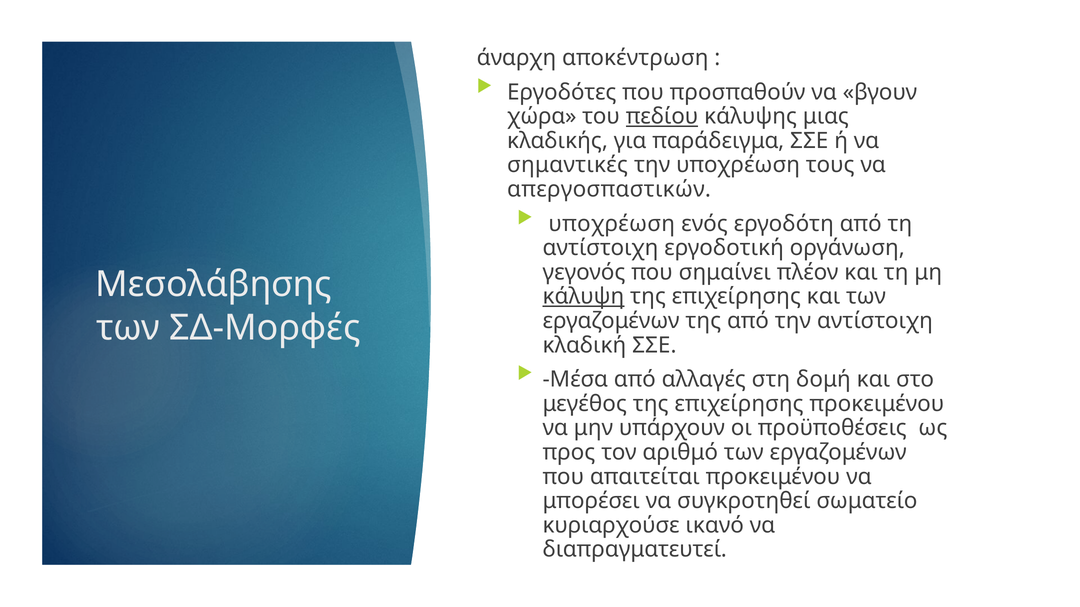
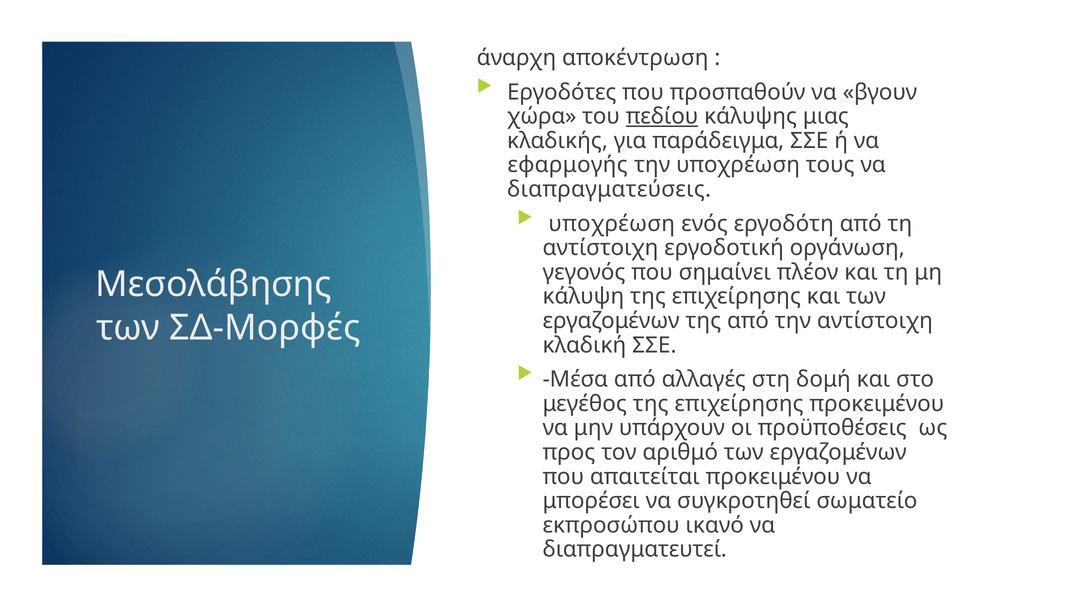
σημαντικές: σημαντικές -> εφαρμογής (568, 165)
απεργοσπαστικών: απεργοσπαστικών -> διαπραγματεύσεις (609, 189)
κάλυψη underline: present -> none (583, 297)
κυριαρχούσε: κυριαρχούσε -> εκπροσώπου (611, 526)
